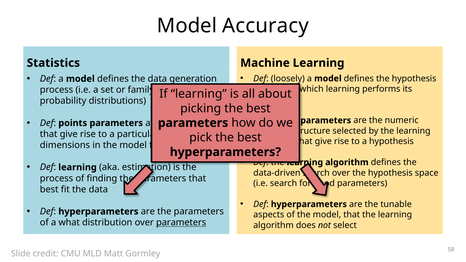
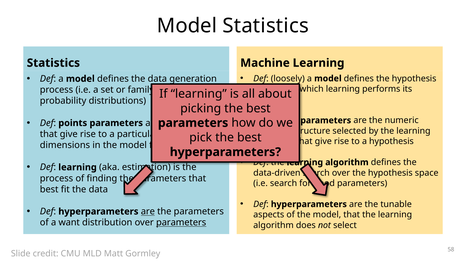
Model Accuracy: Accuracy -> Statistics (266, 26)
are underline: none -> present (148, 212)
what: what -> want (69, 223)
